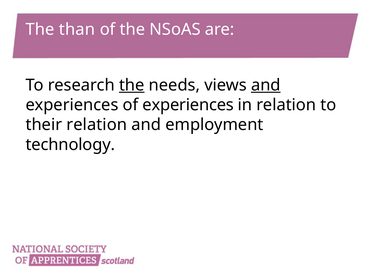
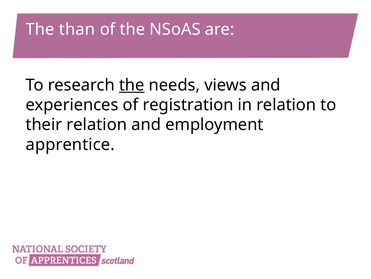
and underline: present -> none (266, 85)
of experiences: experiences -> registration (188, 105)
technology: technology -> apprentice (70, 144)
